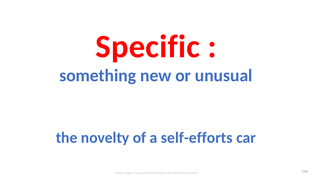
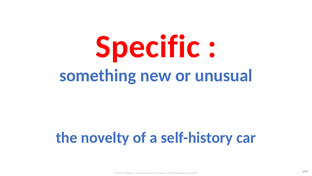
self-efforts: self-efforts -> self-history (197, 137)
